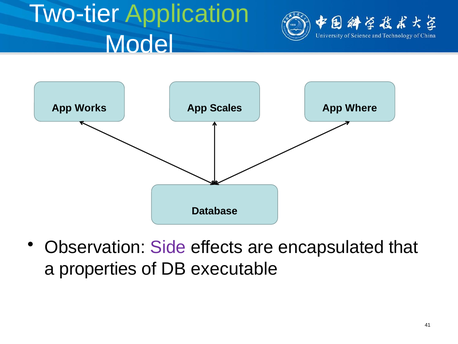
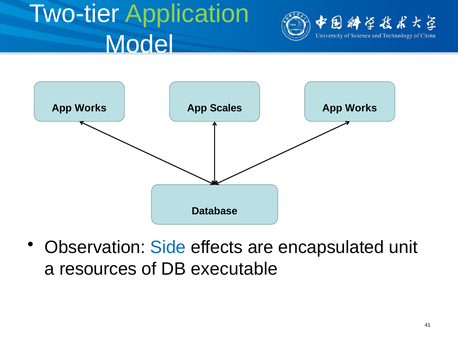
Where: Where -> Works (361, 108)
Side colour: purple -> blue (168, 247)
that: that -> unit (403, 247)
properties: properties -> resources (98, 268)
